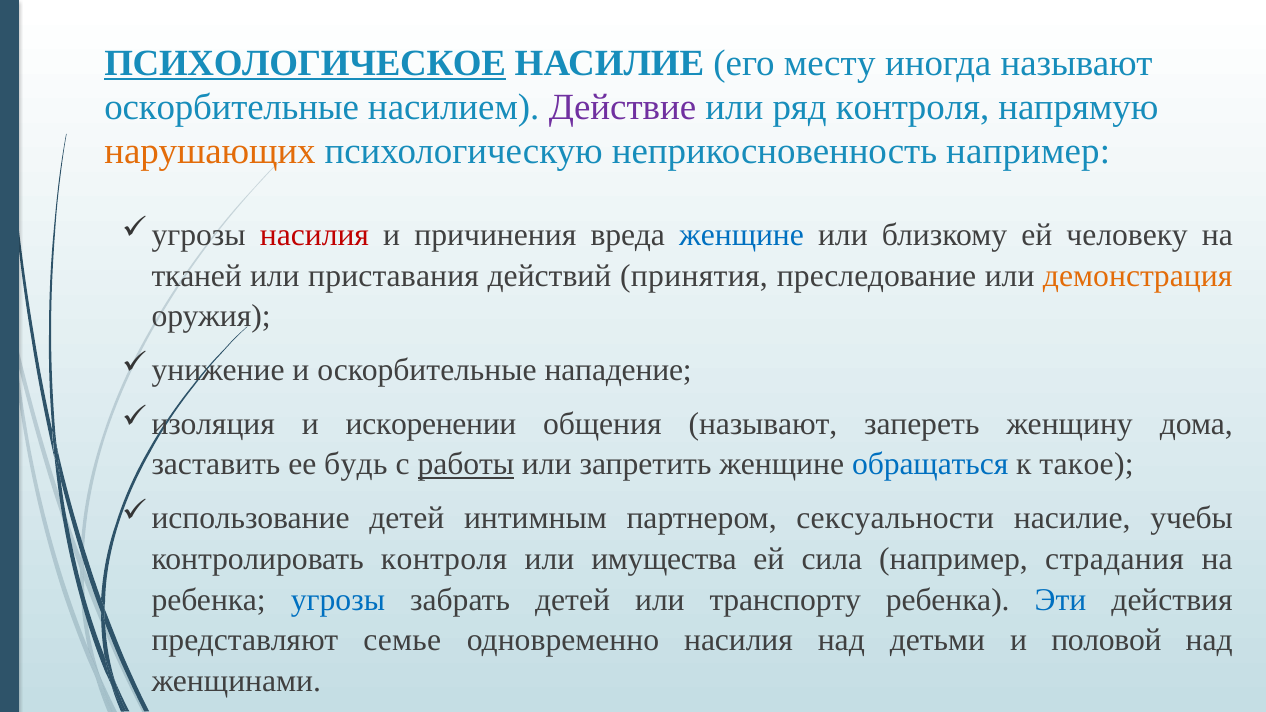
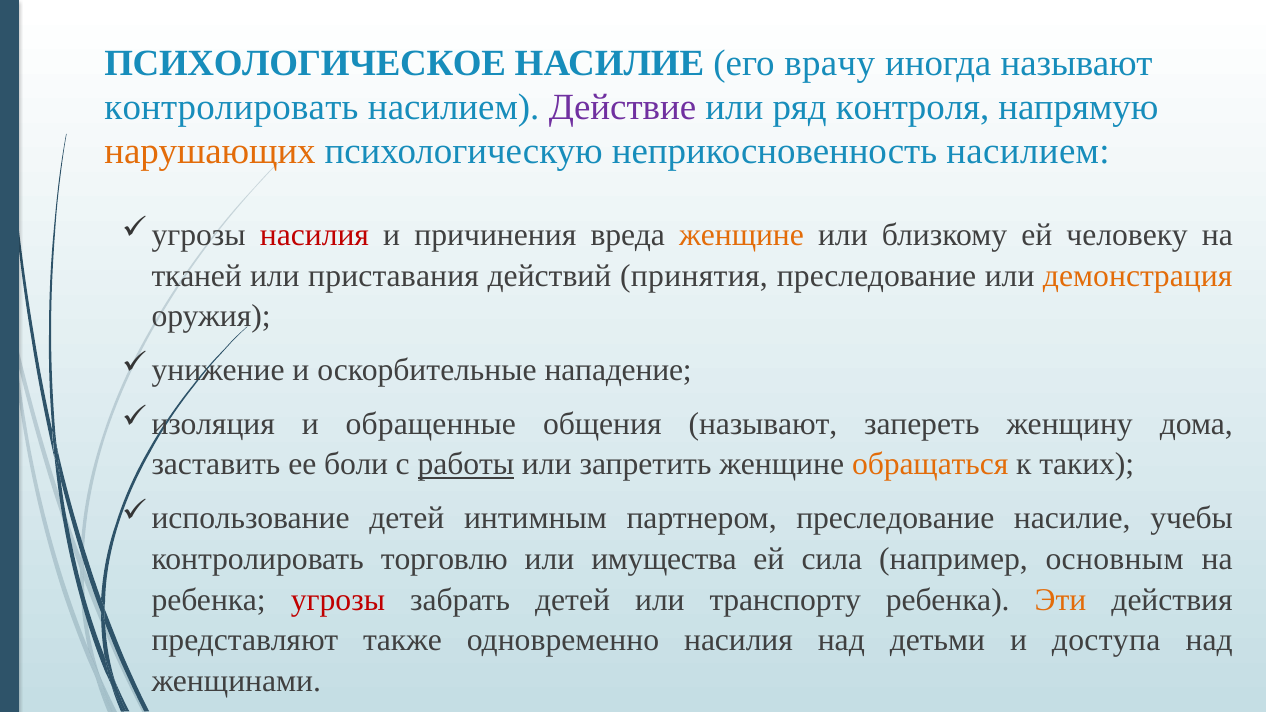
ПСИХОЛОГИЧЕСКОЕ underline: present -> none (305, 63)
месту: месту -> врачу (830, 63)
оскорбительные: оскорбительные -> контролировать (231, 107)
неприкосновенность например: например -> насилием (1028, 152)
женщине colour: blue -> orange (742, 235)
искоренении: искоренении -> обращенные (431, 424)
будь: будь -> боли (356, 465)
обращаться colour: blue -> orange (930, 465)
такое: такое -> таких (1087, 465)
партнером сексуальности: сексуальности -> преследование (895, 518)
контролировать контроля: контроля -> торговлю (444, 559)
страдания: страдания -> основным (1115, 559)
угрозы colour: blue -> red (338, 600)
Эти colour: blue -> orange (1061, 600)
семье: семье -> также (403, 640)
половой: половой -> доступа (1106, 640)
